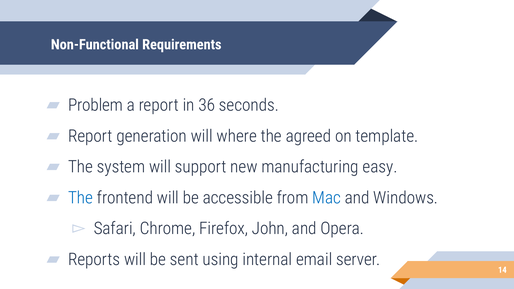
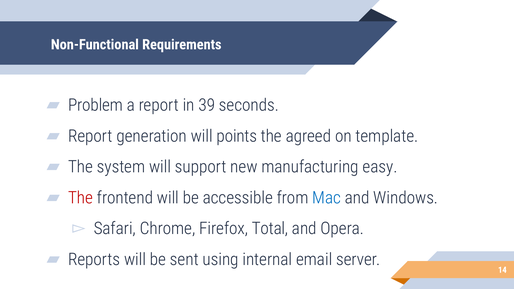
36: 36 -> 39 (207, 105)
where: where -> points (237, 136)
The colour: blue -> red (81, 198)
John: John -> Total (270, 229)
